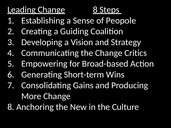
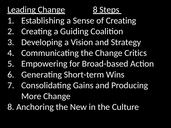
of Peopole: Peopole -> Creating (121, 21)
